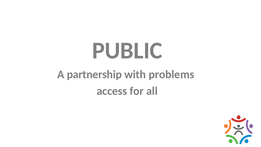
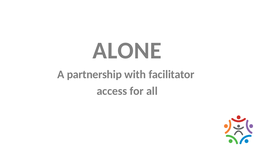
PUBLIC: PUBLIC -> ALONE (127, 51)
problems: problems -> facilitator (172, 74)
